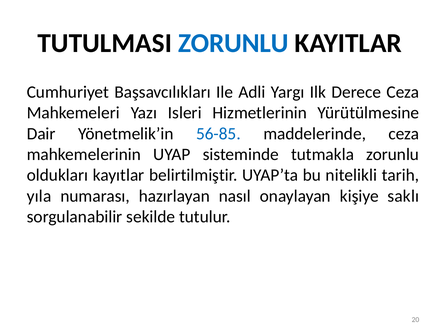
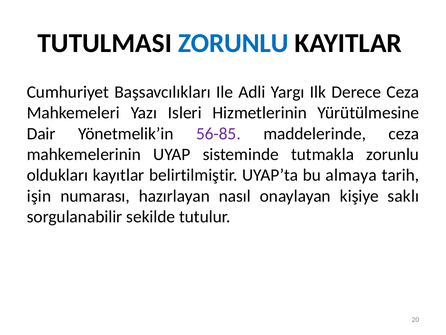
56-85 colour: blue -> purple (218, 133)
nitelikli: nitelikli -> almaya (351, 175)
yıla: yıla -> işin (39, 196)
